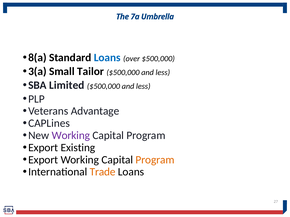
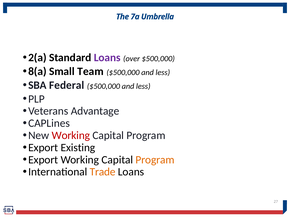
8(a: 8(a -> 2(a (37, 58)
Loans colour: blue -> purple (107, 58)
3(a: 3(a -> 8(a (37, 72)
Tailor: Tailor -> Team (90, 72)
Limited: Limited -> Federal (67, 85)
Working colour: purple -> red (71, 136)
